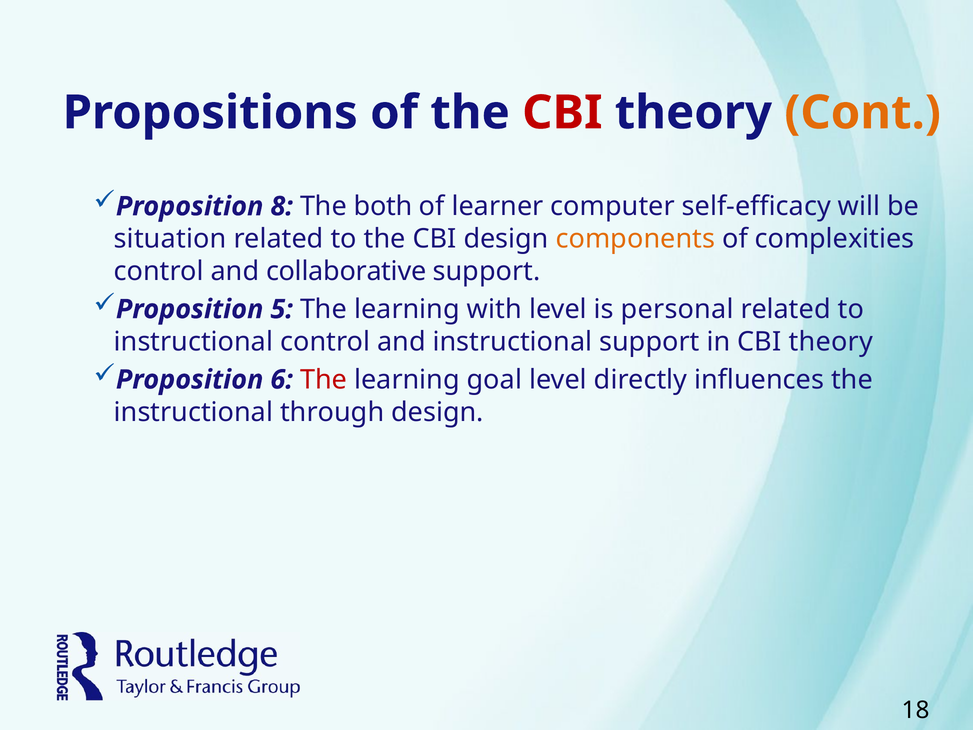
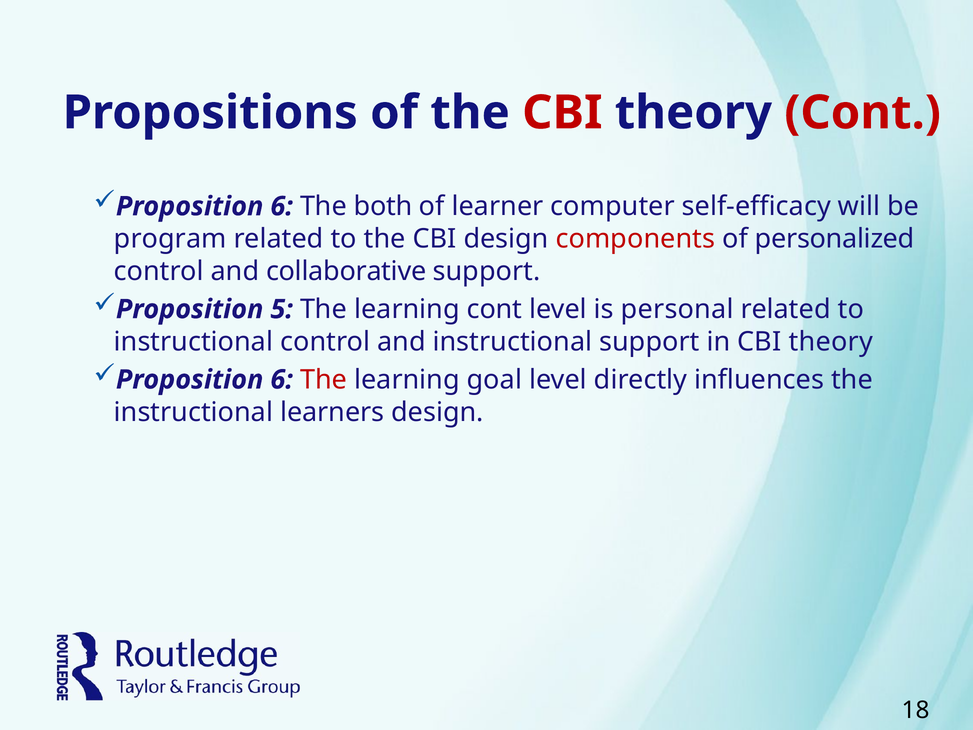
Cont colour: orange -> red (863, 113)
8: 8 -> 6 (282, 206)
situation: situation -> program (170, 239)
components colour: orange -> red (635, 239)
complexities: complexities -> personalized (835, 239)
learning with: with -> cont (495, 309)
through: through -> learners (332, 412)
